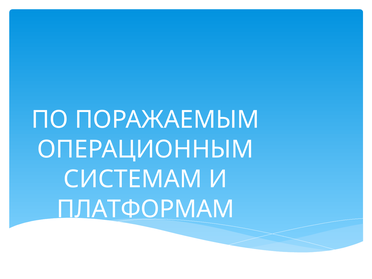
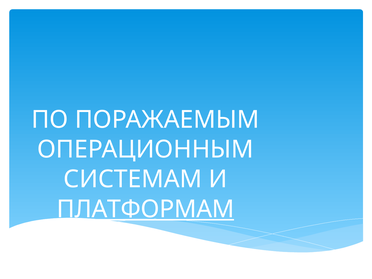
ПЛАТФОРМАМ underline: none -> present (146, 209)
